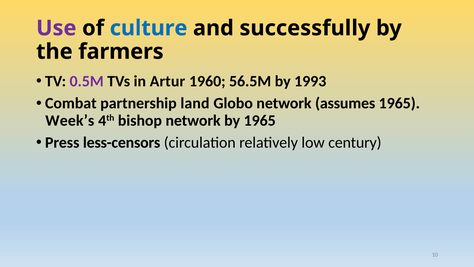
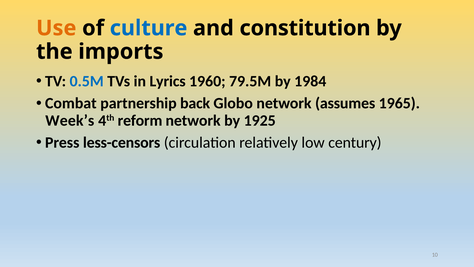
Use colour: purple -> orange (56, 28)
successfully: successfully -> constitution (305, 28)
farmers: farmers -> imports (121, 52)
0.5M colour: purple -> blue (87, 81)
Artur: Artur -> Lyrics (168, 81)
56.5M: 56.5M -> 79.5M (250, 81)
1993: 1993 -> 1984 (310, 81)
land: land -> back (195, 103)
bishop: bishop -> reform (140, 120)
by 1965: 1965 -> 1925 (260, 120)
